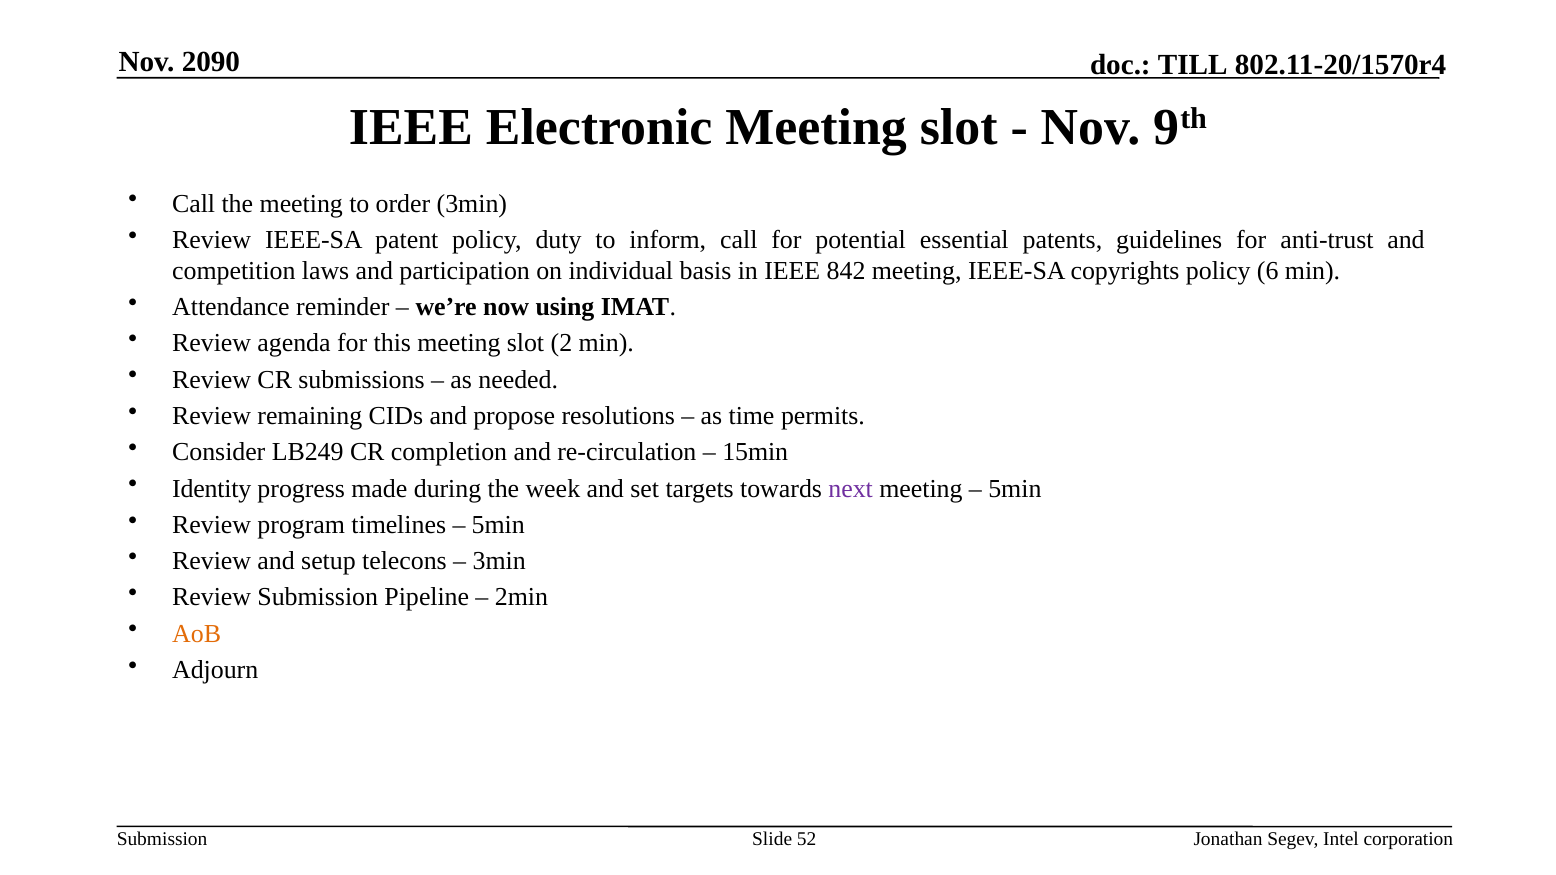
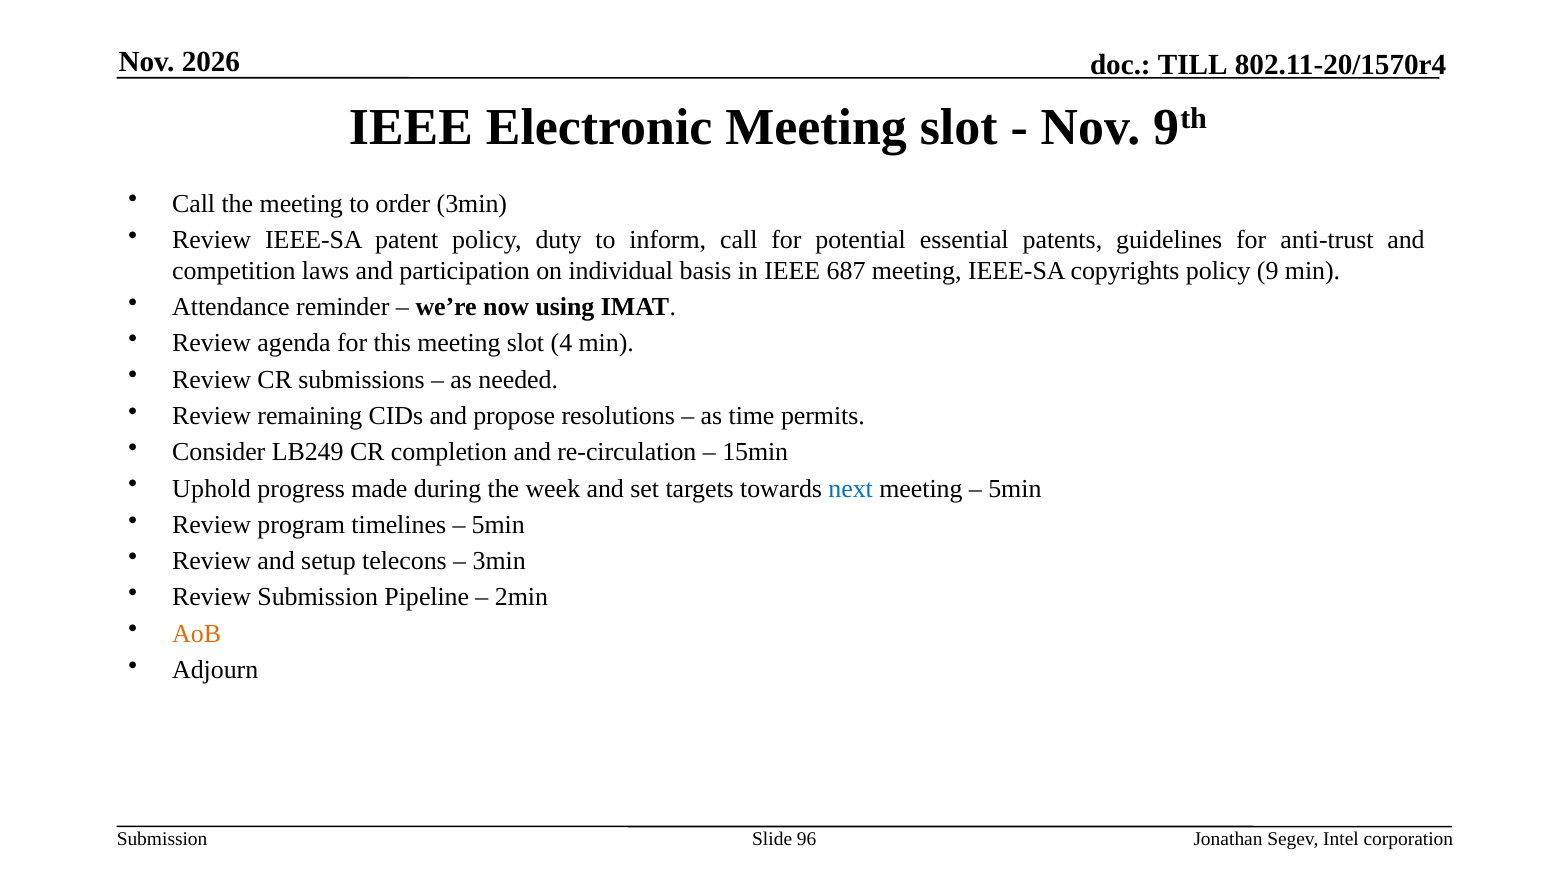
2090: 2090 -> 2026 (211, 62)
842: 842 -> 687 (846, 271)
6: 6 -> 9 (1268, 271)
2: 2 -> 4 (561, 344)
Identity: Identity -> Uphold (212, 489)
next colour: purple -> blue (851, 489)
52: 52 -> 96 (807, 839)
